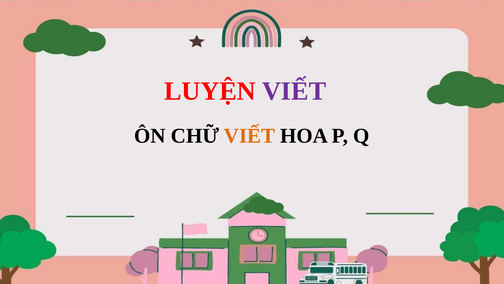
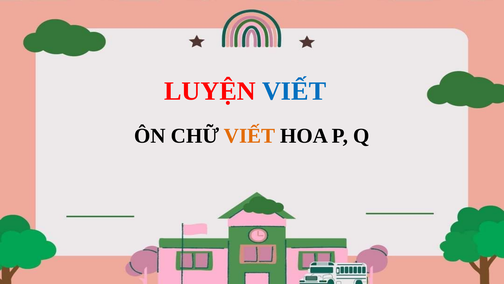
VIẾT colour: purple -> blue (294, 91)
